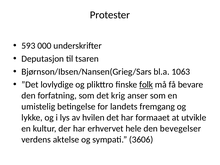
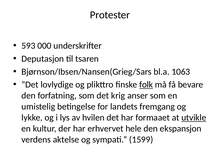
utvikle underline: none -> present (194, 118)
bevegelser: bevegelser -> ekspansjon (181, 129)
3606: 3606 -> 1599 (141, 140)
